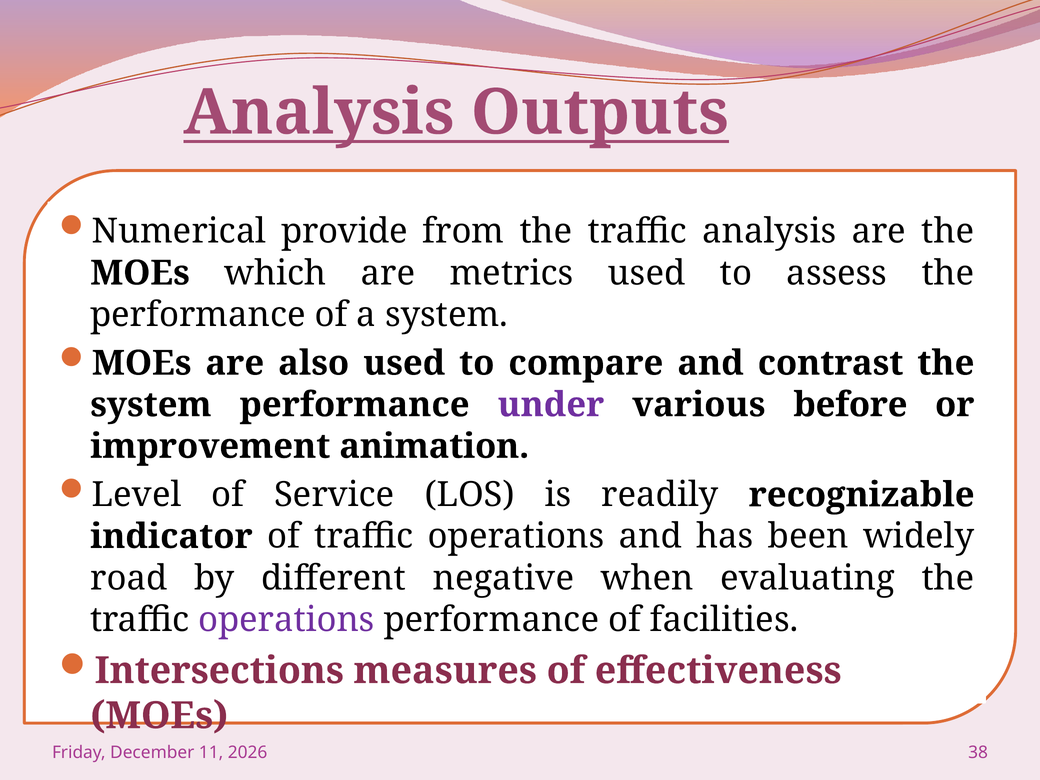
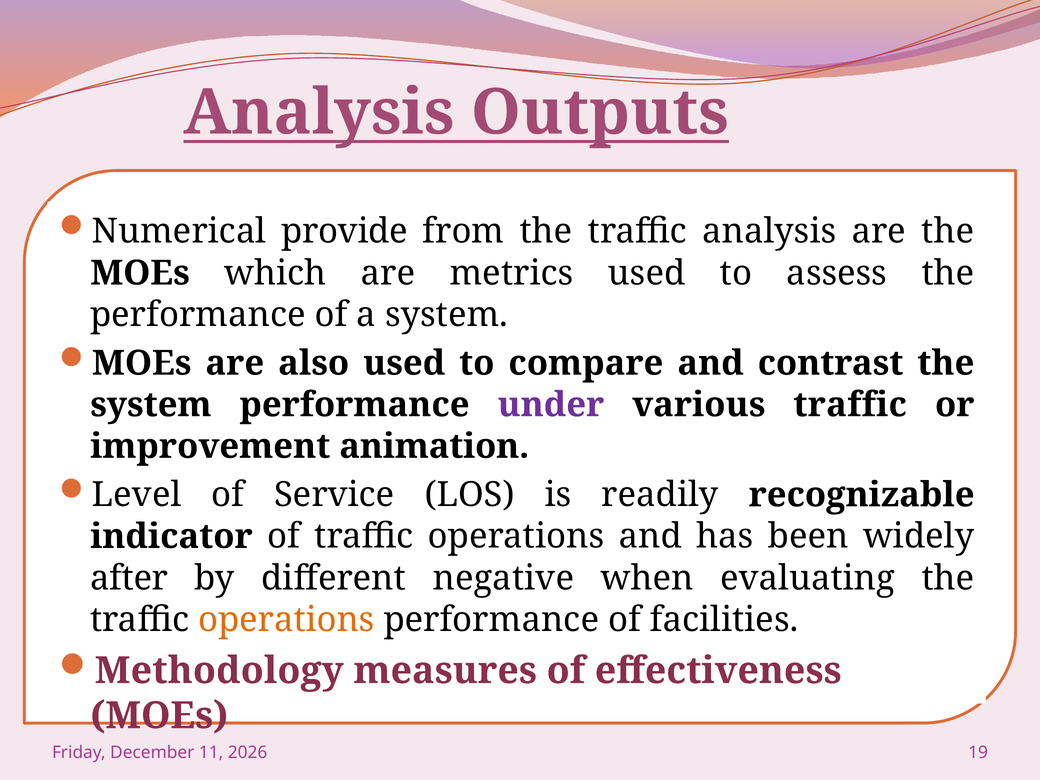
various before: before -> traffic (850, 405)
road: road -> after (129, 578)
operations colour: purple -> orange (286, 620)
Intersections: Intersections -> Methodology (219, 671)
38: 38 -> 19 (978, 752)
